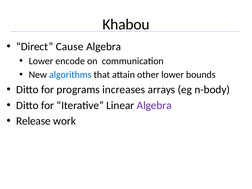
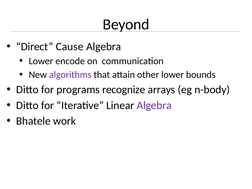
Khabou: Khabou -> Beyond (126, 24)
algorithms colour: blue -> purple (70, 75)
increases: increases -> recognize (124, 90)
Release: Release -> Bhatele (33, 121)
